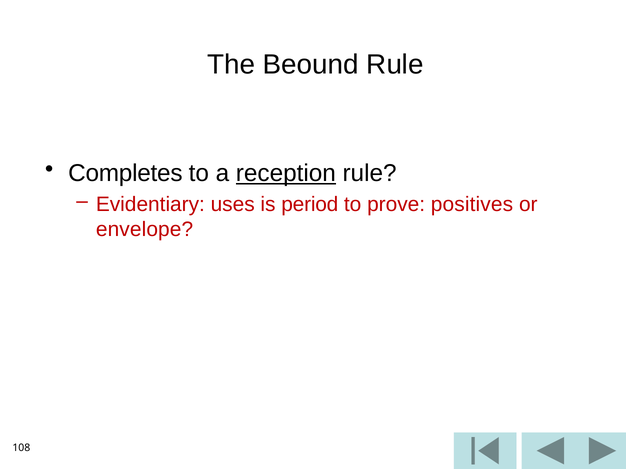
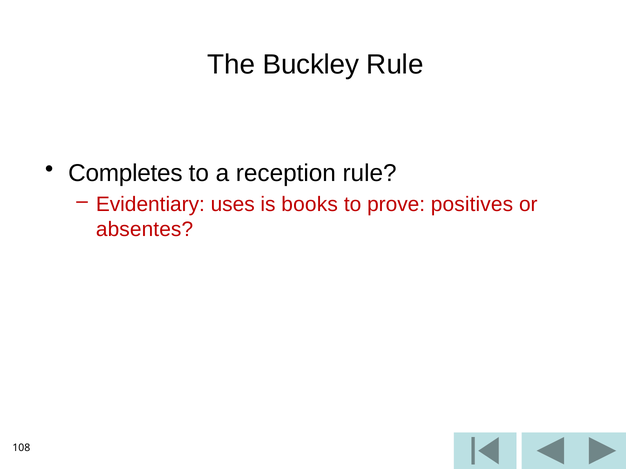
Beound: Beound -> Buckley (311, 64)
reception underline: present -> none (286, 174)
period: period -> books (310, 205)
envelope: envelope -> absentes (145, 230)
